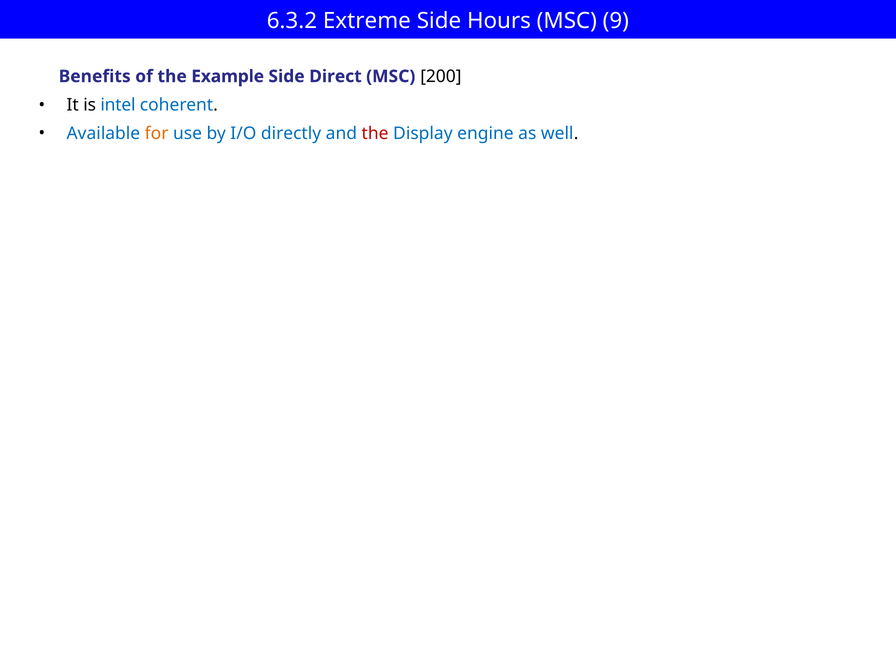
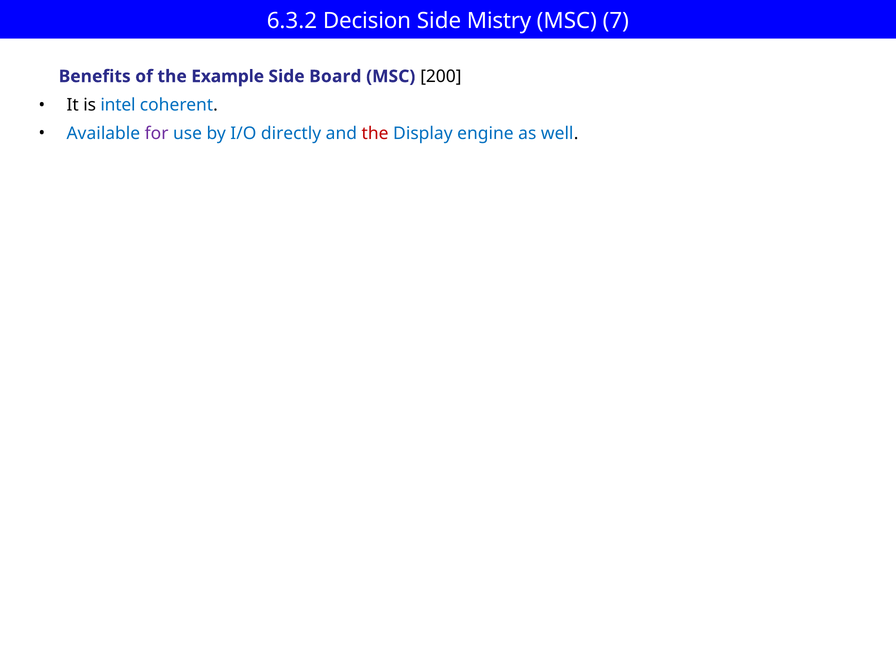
Extreme: Extreme -> Decision (367, 21)
Hours: Hours -> Mistry (499, 21)
9: 9 -> 7 (616, 21)
Direct: Direct -> Board (335, 76)
for colour: orange -> purple (157, 133)
